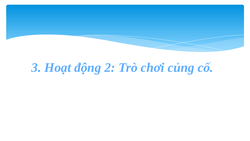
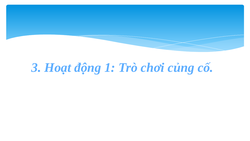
2: 2 -> 1 (110, 67)
